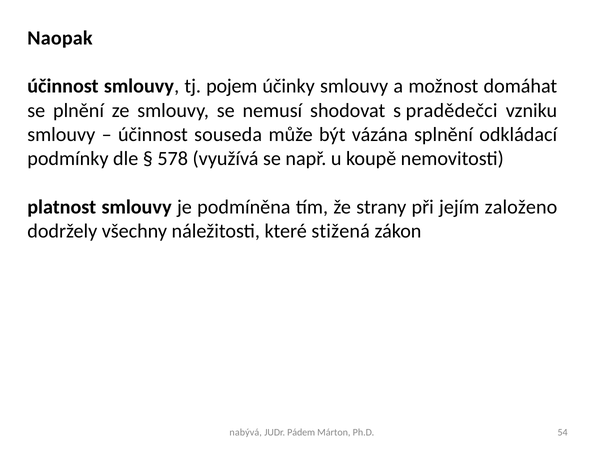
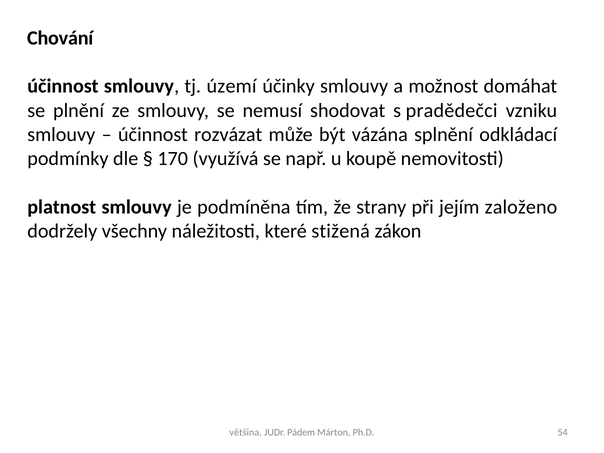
Naopak: Naopak -> Chování (60, 38)
pojem: pojem -> území (232, 86)
souseda: souseda -> rozvázat (228, 135)
578: 578 -> 170 (173, 159)
nabývá: nabývá -> většina (246, 433)
